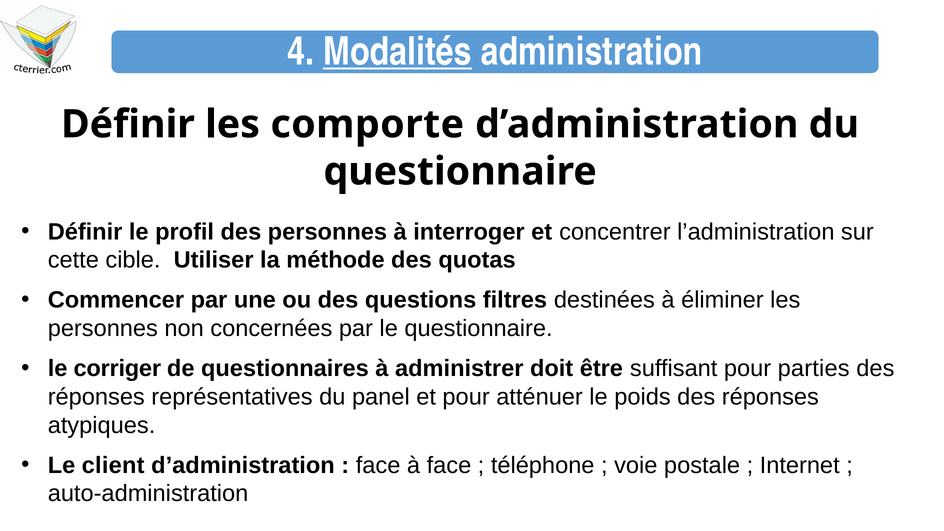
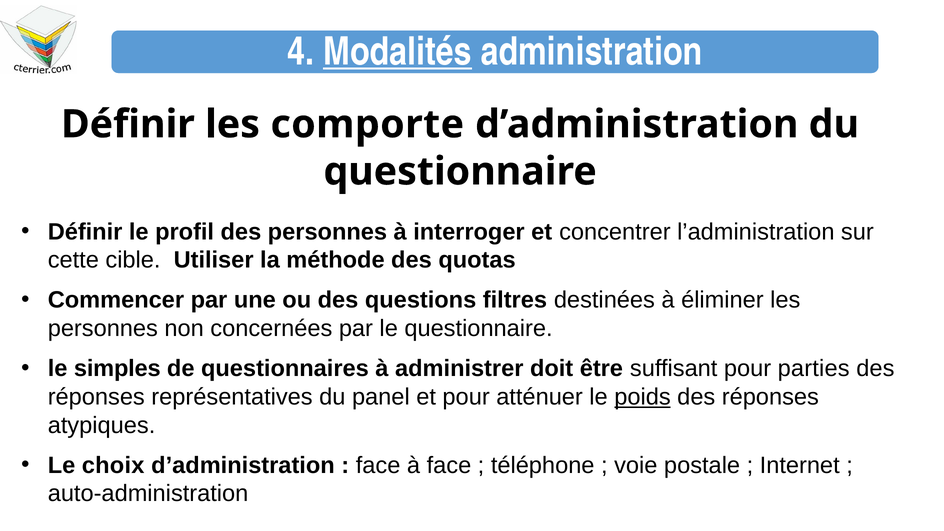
corriger: corriger -> simples (117, 369)
poids underline: none -> present (643, 397)
client: client -> choix (113, 465)
